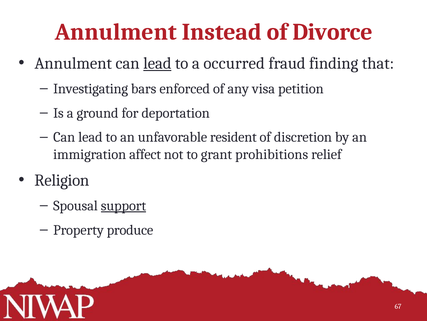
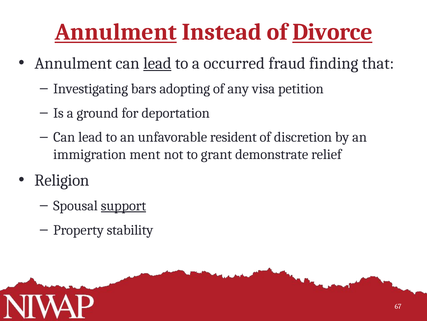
Annulment underline: none -> present (116, 32)
Divorce underline: none -> present (332, 32)
enforced: enforced -> adopting (185, 89)
affect: affect -> ment (145, 154)
prohibitions: prohibitions -> demonstrate (272, 154)
produce: produce -> stability (130, 229)
